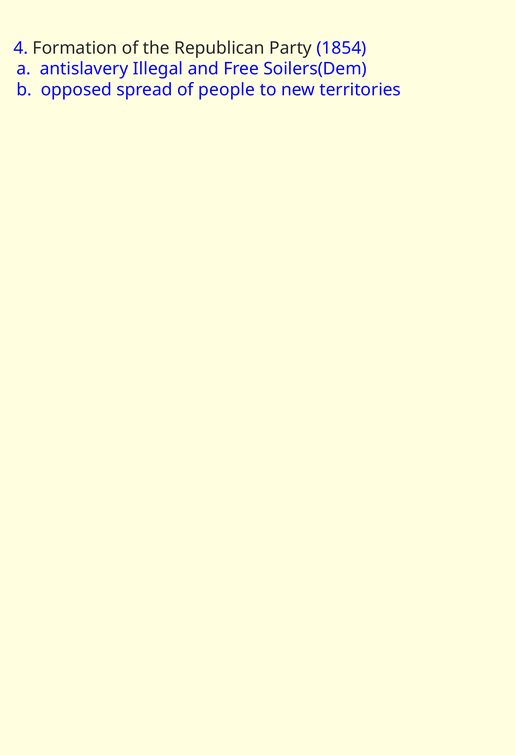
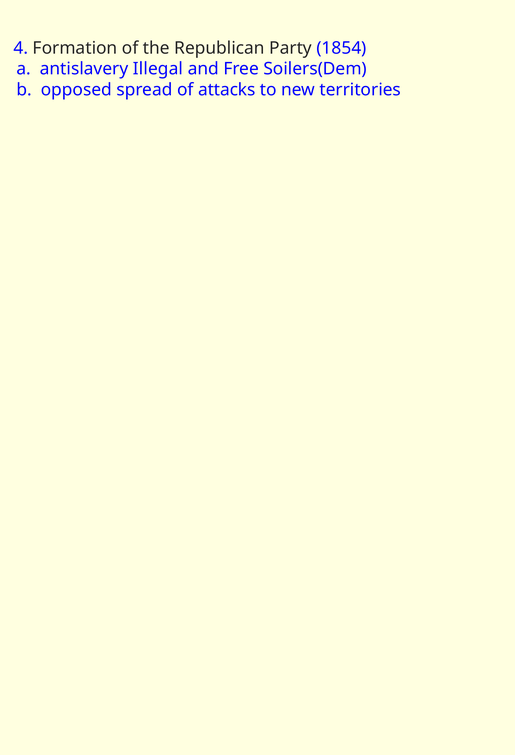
people: people -> attacks (227, 90)
